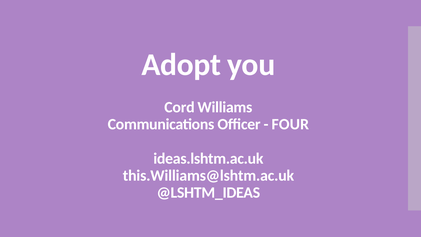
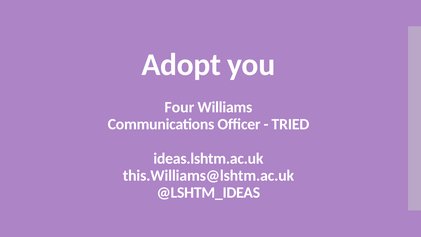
Cord: Cord -> Four (179, 107)
FOUR: FOUR -> TRIED (290, 124)
